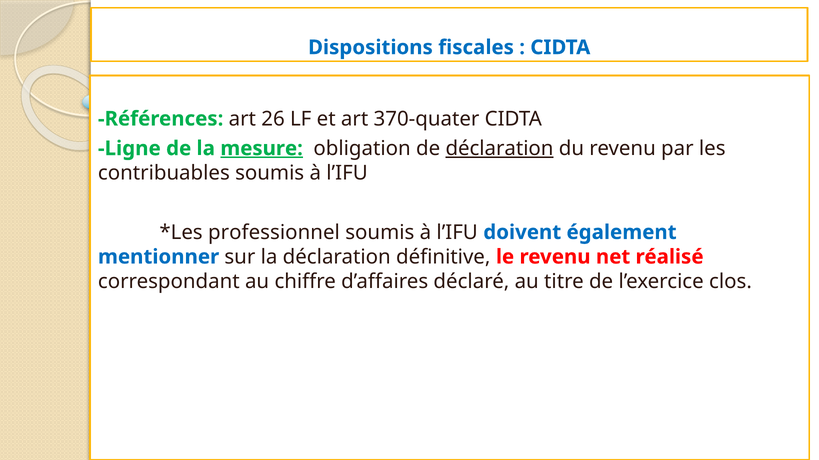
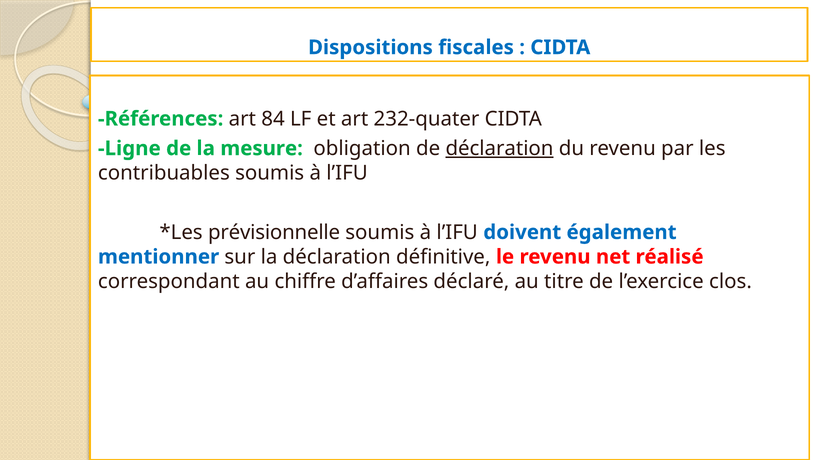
26: 26 -> 84 (273, 119)
370-quater: 370-quater -> 232-quater (426, 119)
mesure underline: present -> none (262, 149)
professionnel: professionnel -> prévisionnelle (274, 233)
